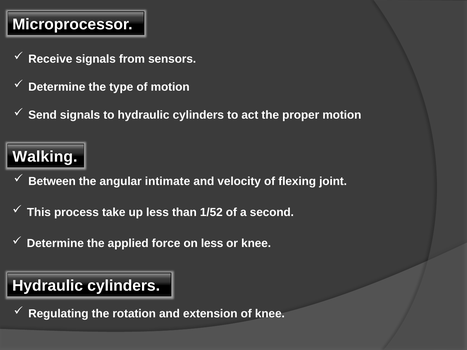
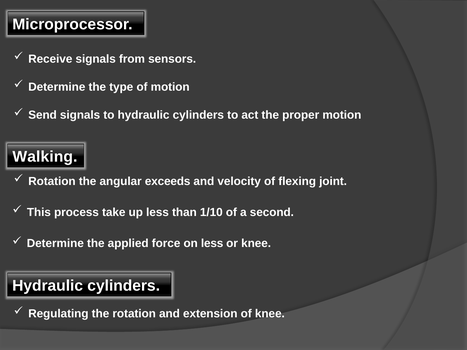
Between: Between -> Rotation (52, 181)
intimate: intimate -> exceeds (168, 181)
1/52: 1/52 -> 1/10 (211, 212)
